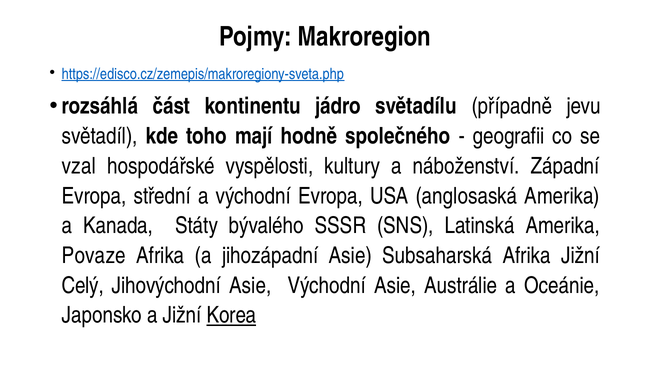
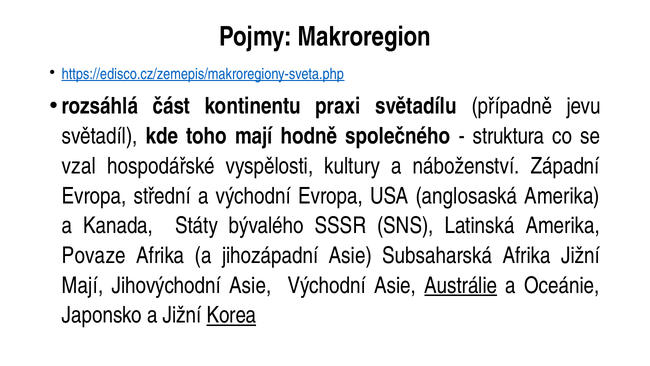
jádro: jádro -> praxi (338, 106)
geografii: geografii -> struktura (509, 136)
Celý: Celý -> Mají (83, 285)
Austrálie underline: none -> present (461, 285)
